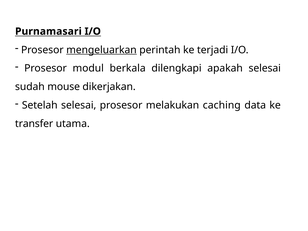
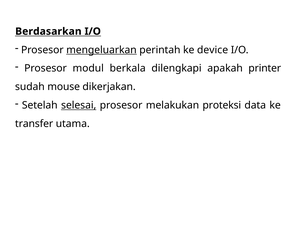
Purnamasari: Purnamasari -> Berdasarkan (48, 31)
terjadi: terjadi -> device (213, 50)
apakah selesai: selesai -> printer (265, 68)
selesai underline: none -> present (79, 105)
caching: caching -> proteksi (222, 105)
